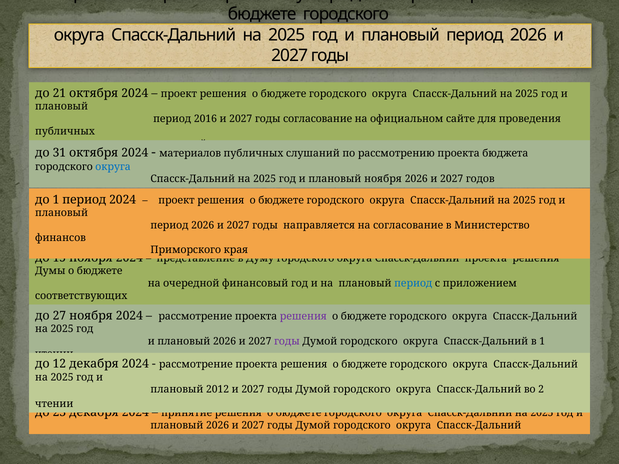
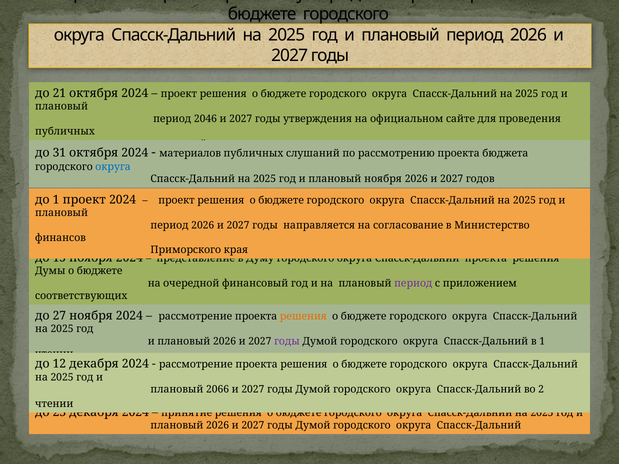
2016: 2016 -> 2046 (205, 119)
годы согласование: согласование -> утверждения (318, 119)
1 период: период -> проект (84, 200)
период colour: blue -> purple (413, 283)
решения colour: purple -> orange (303, 316)
2012: 2012 -> 2066 (218, 390)
